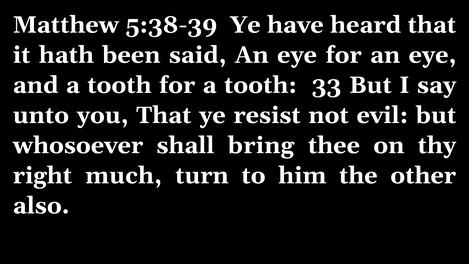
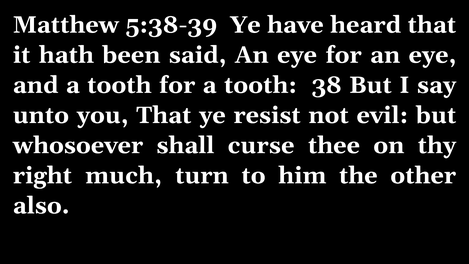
33: 33 -> 38 (327, 85)
bring: bring -> curse (261, 145)
